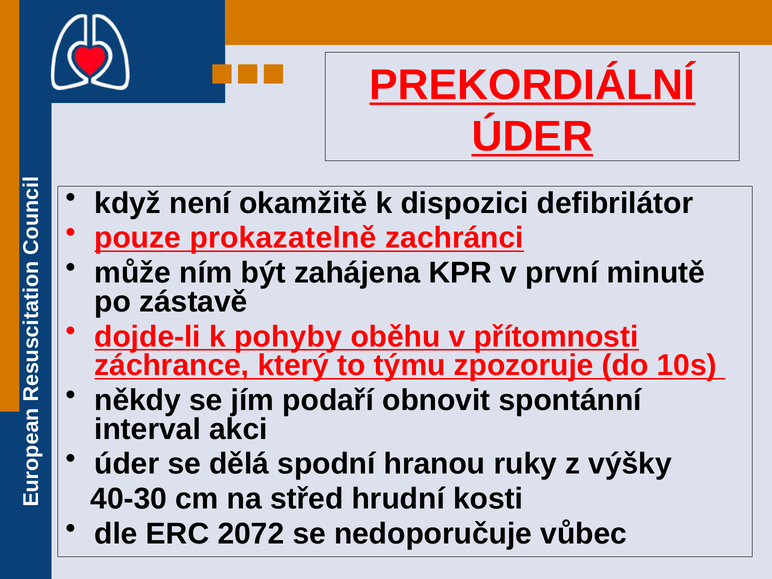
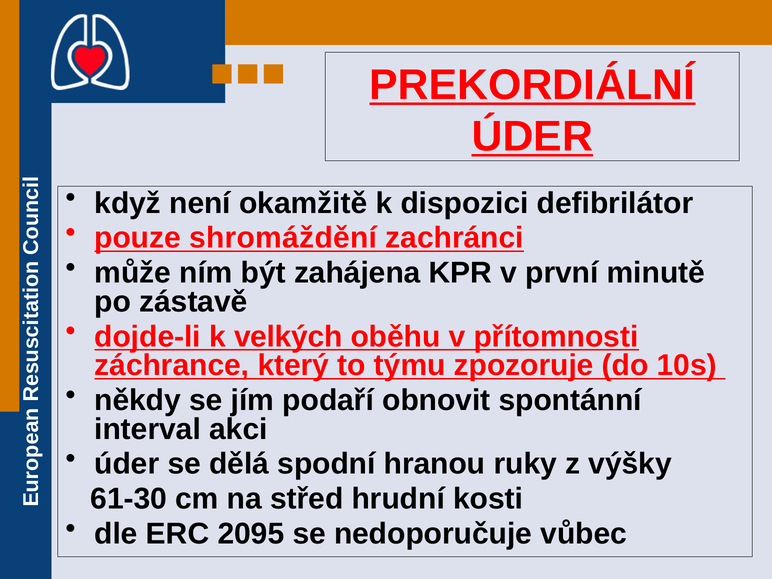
prokazatelně: prokazatelně -> shromáždění (283, 238)
pohyby: pohyby -> velkých (288, 337)
40-30: 40-30 -> 61-30 (129, 499)
2072: 2072 -> 2095 (251, 534)
